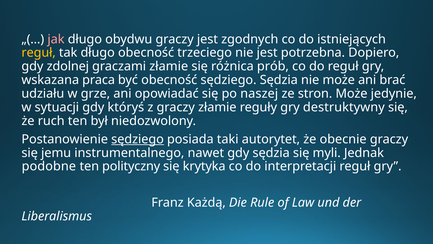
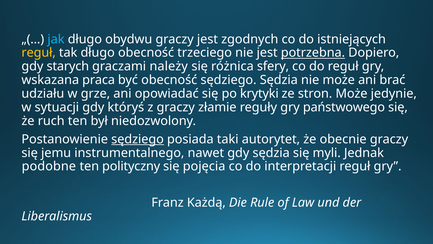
jak colour: pink -> light blue (56, 39)
potrzebna underline: none -> present (313, 53)
zdolnej: zdolnej -> starych (68, 66)
graczami złamie: złamie -> należy (169, 66)
prób: prób -> sfery (273, 66)
naszej: naszej -> krytyki (259, 94)
destruktywny: destruktywny -> państwowego (344, 107)
krytyka: krytyka -> pojęcia (204, 166)
